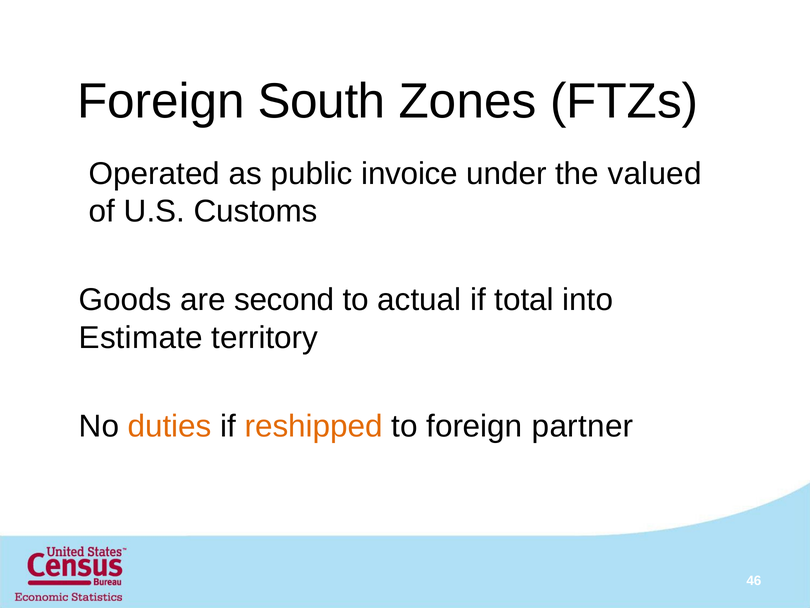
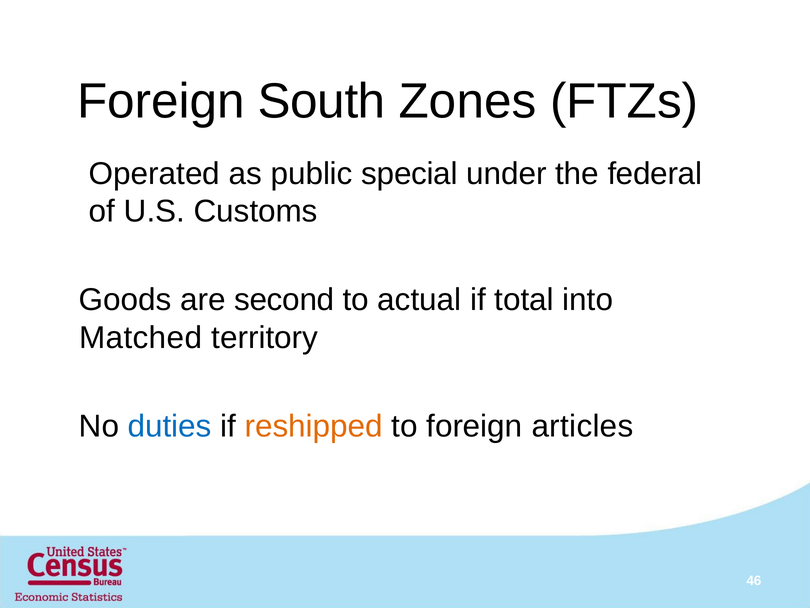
invoice: invoice -> special (410, 174)
valued: valued -> federal (655, 174)
Estimate: Estimate -> Matched (141, 337)
duties colour: orange -> blue (170, 426)
partner: partner -> articles (583, 426)
